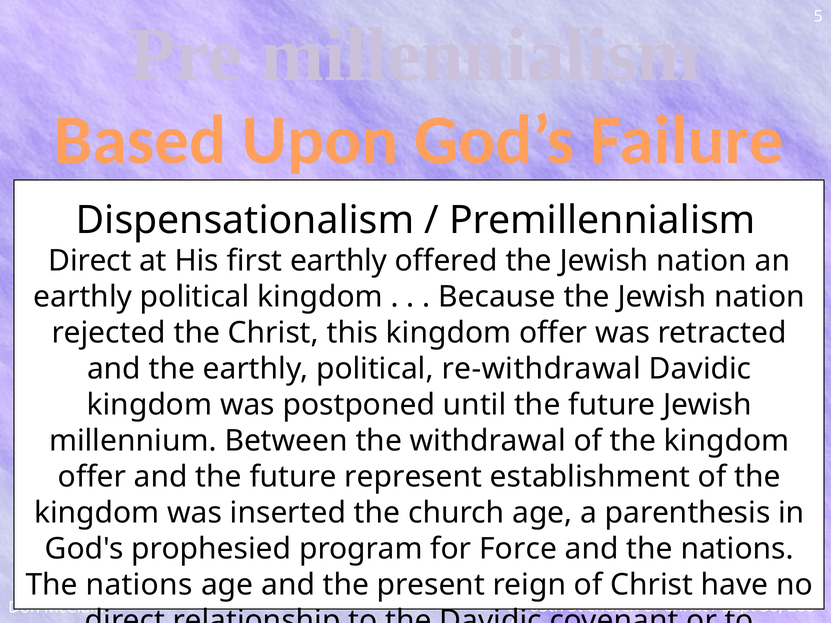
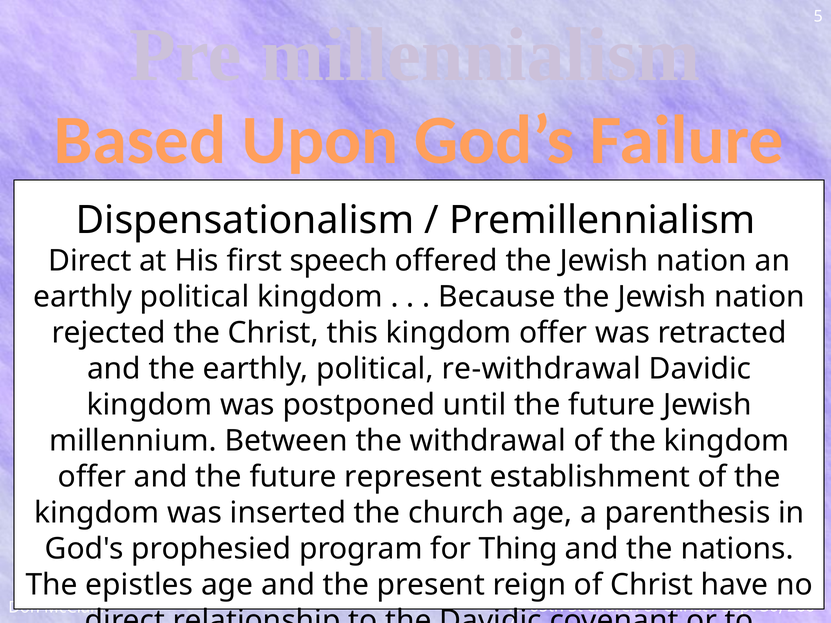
first earthly: earthly -> speech (339, 261)
Force: Force -> Thing (518, 549)
nations: nations -> epistles (139, 585)
